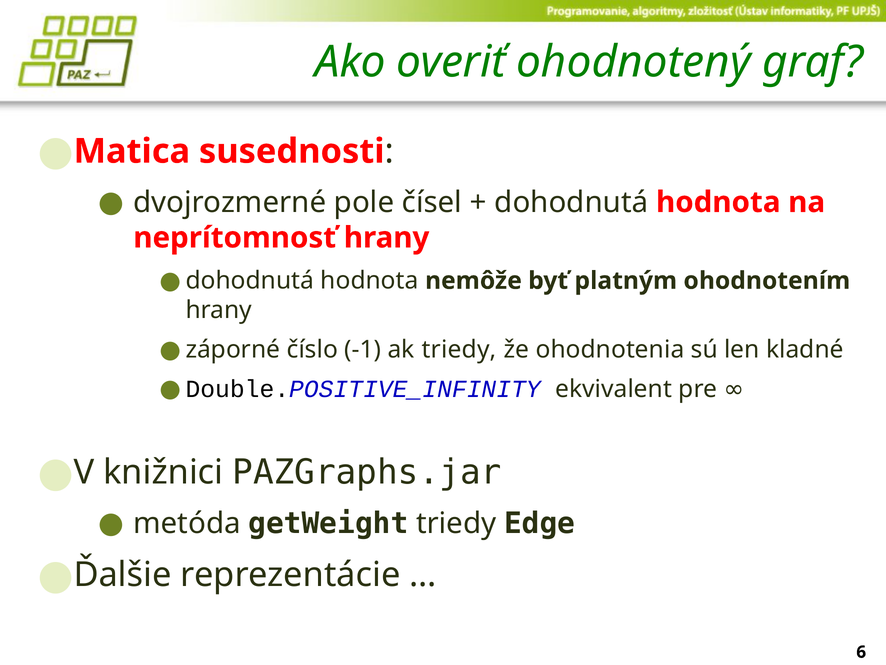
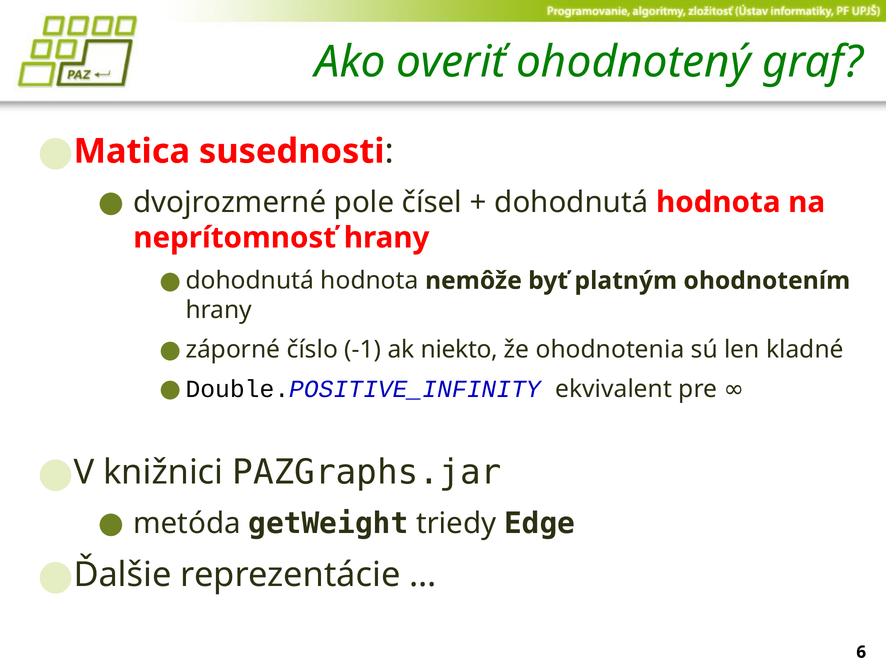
ak triedy: triedy -> niekto (459, 349)
